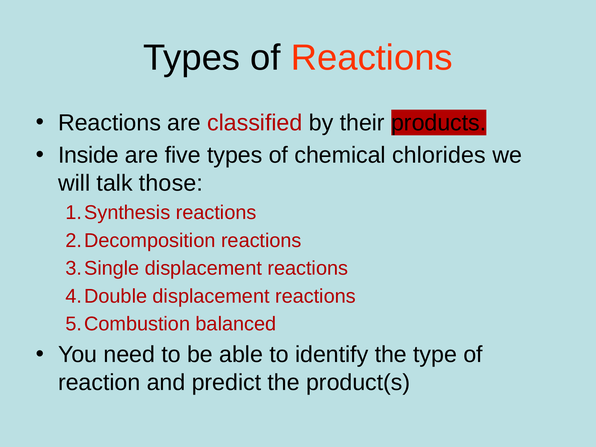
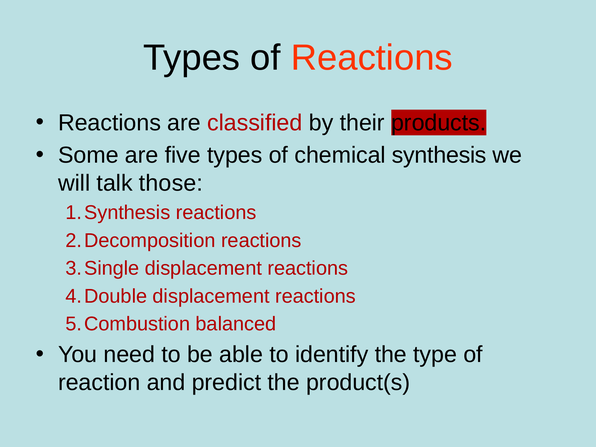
Inside: Inside -> Some (88, 155)
chlorides: chlorides -> synthesis (439, 155)
